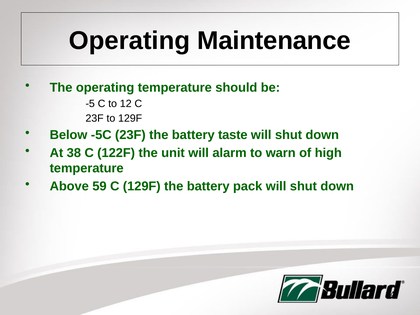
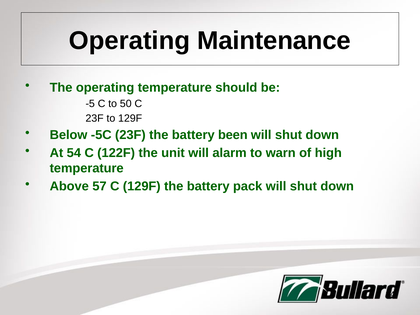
12: 12 -> 50 (126, 104)
taste: taste -> been (233, 135)
38: 38 -> 54 (74, 153)
59: 59 -> 57 (99, 186)
